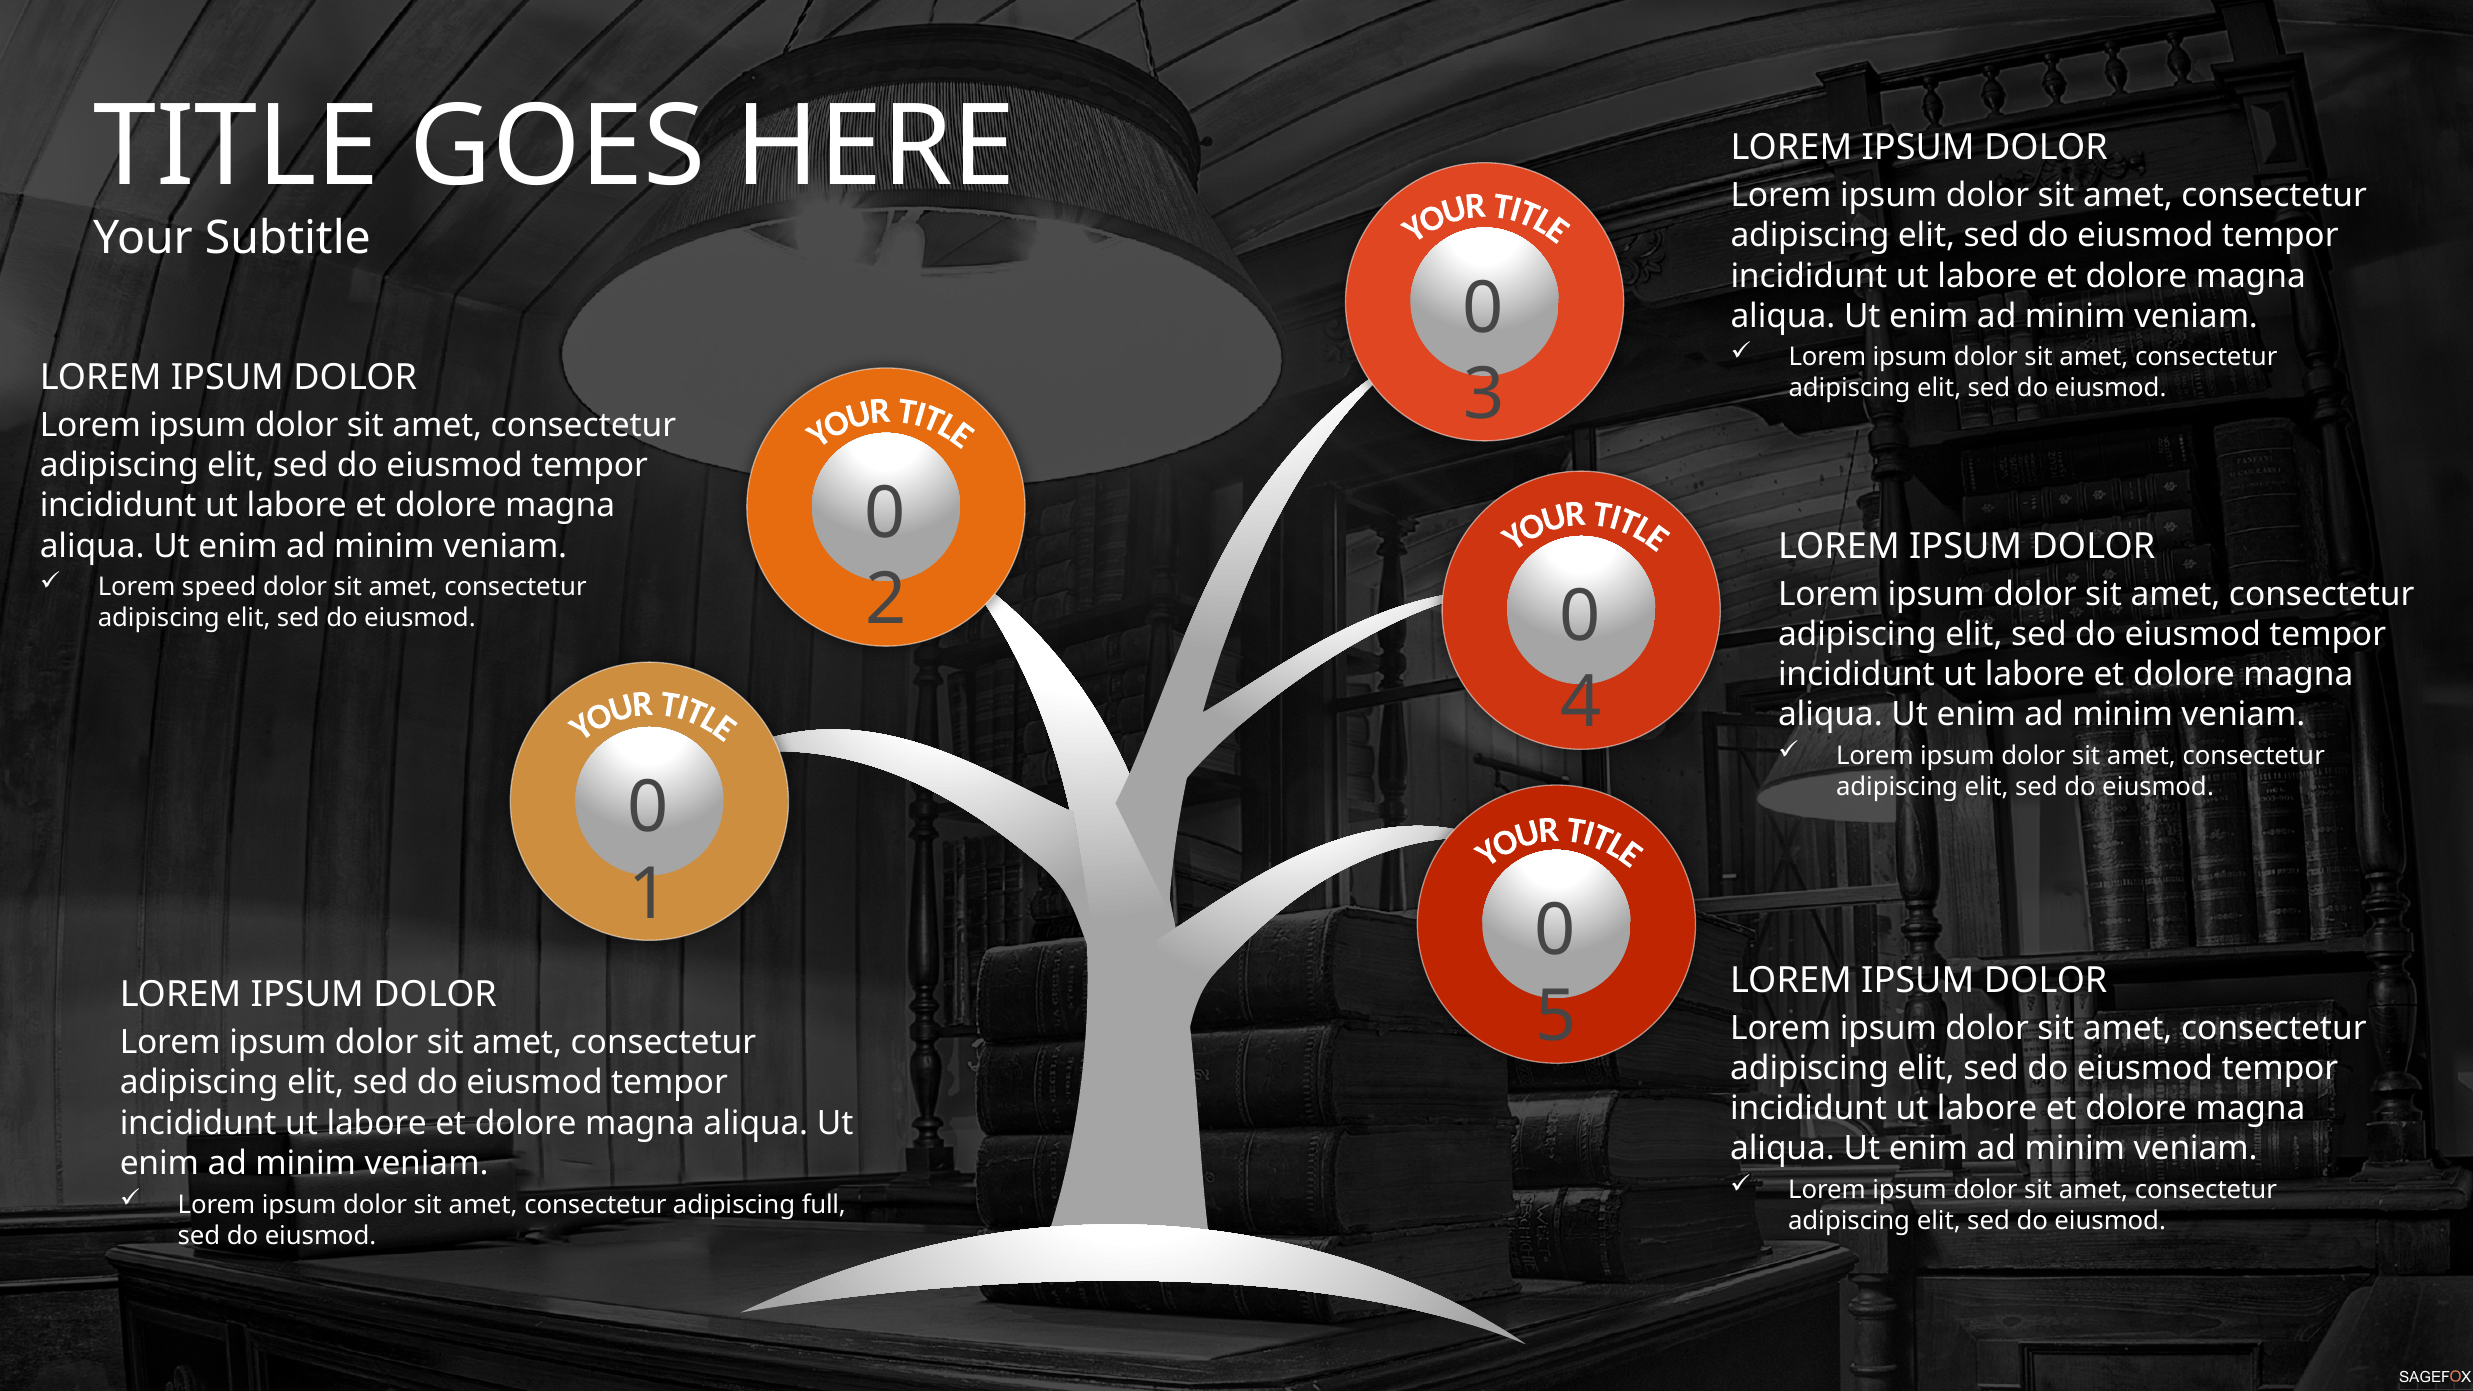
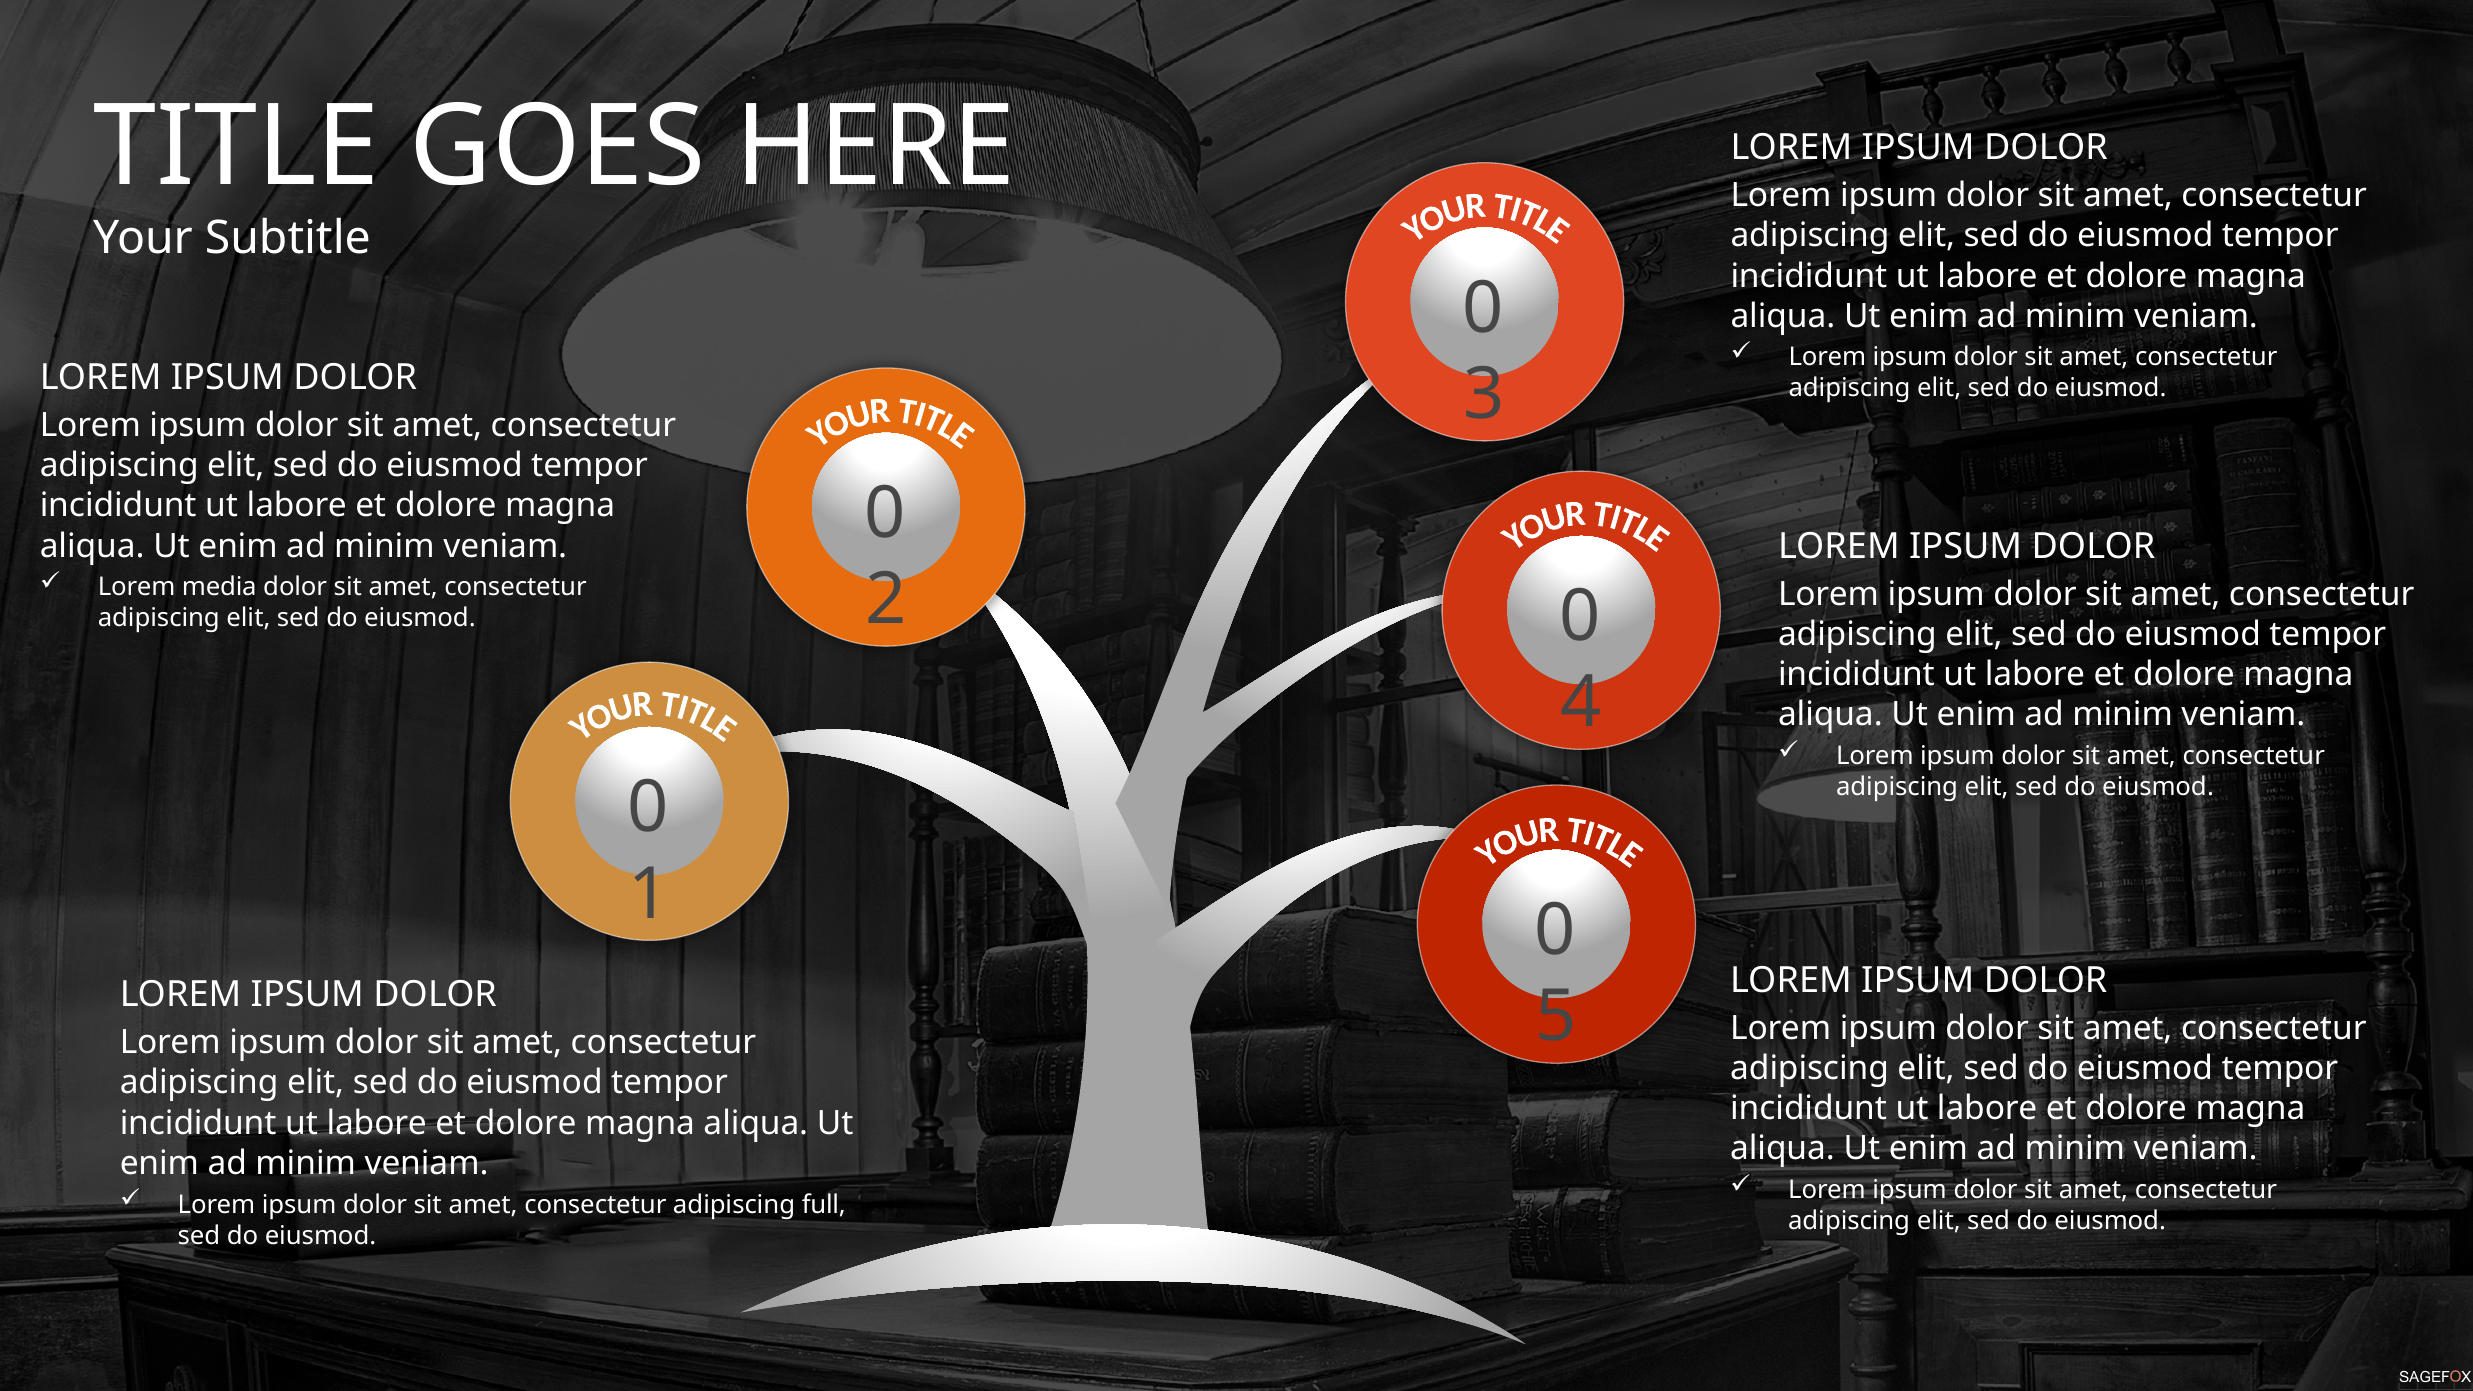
speed: speed -> media (219, 587)
